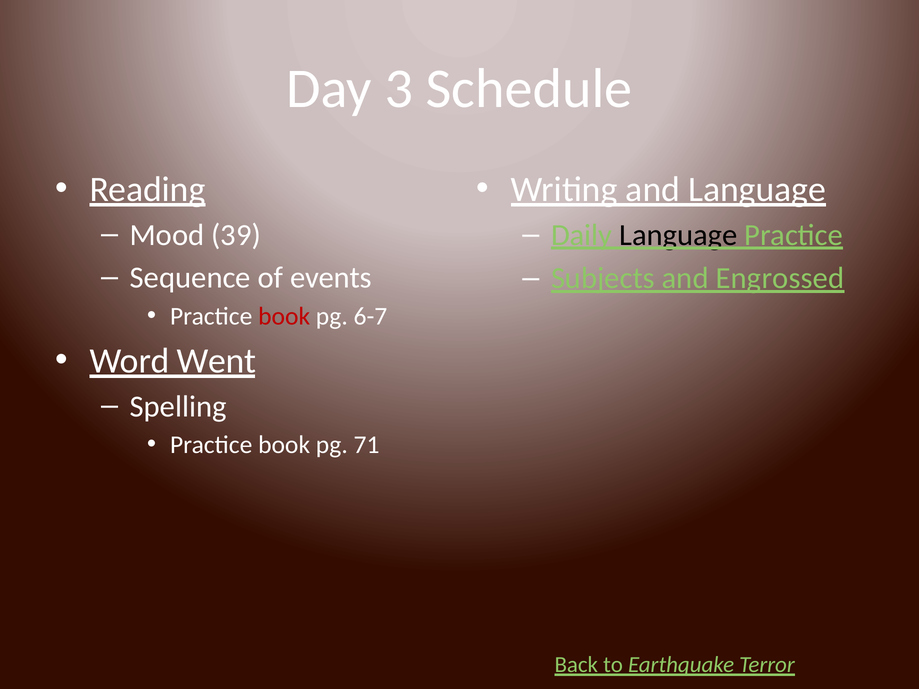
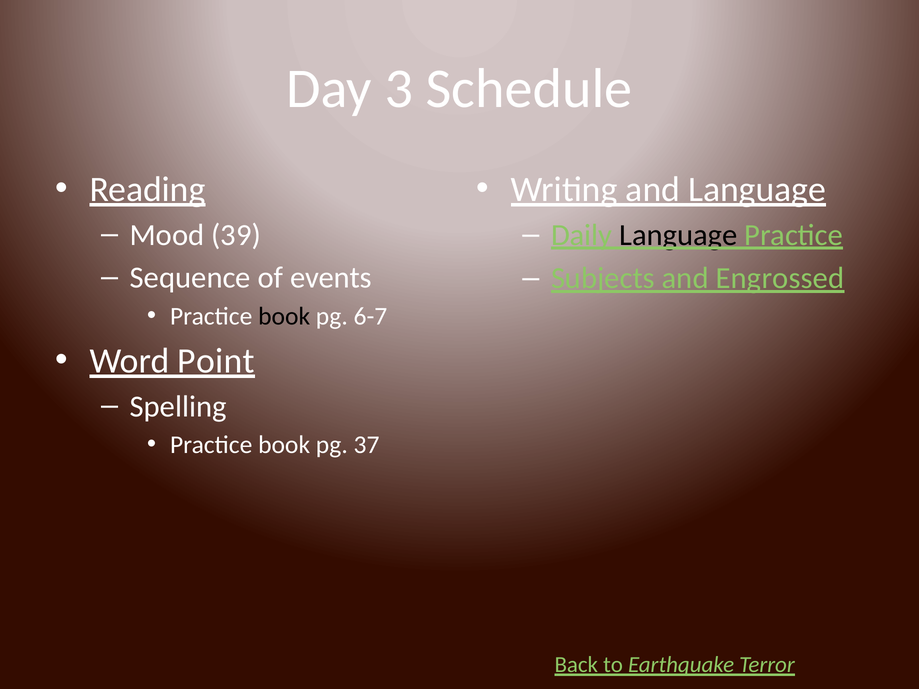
book colour: red -> black (284, 316)
Went: Went -> Point (216, 361)
71: 71 -> 37 (366, 445)
